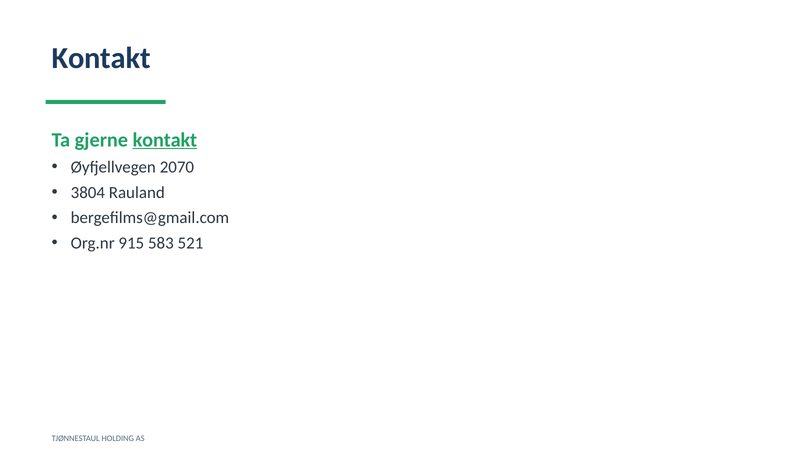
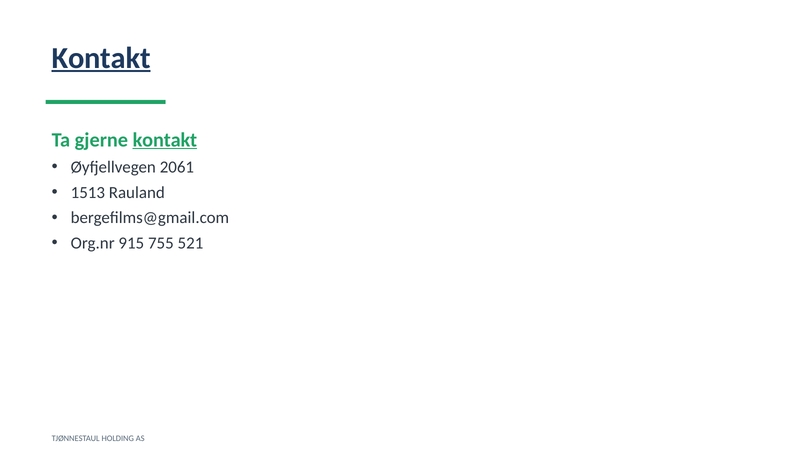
Kontakt underline: none -> present (101, 58)
2070: 2070 -> 2061 (177, 167)
3804: 3804 -> 1513 (88, 192)
583: 583 -> 755 (161, 243)
